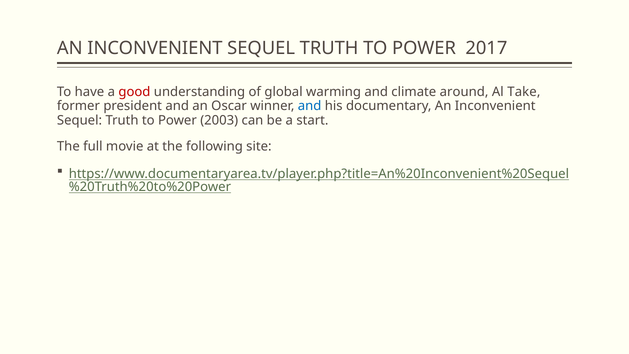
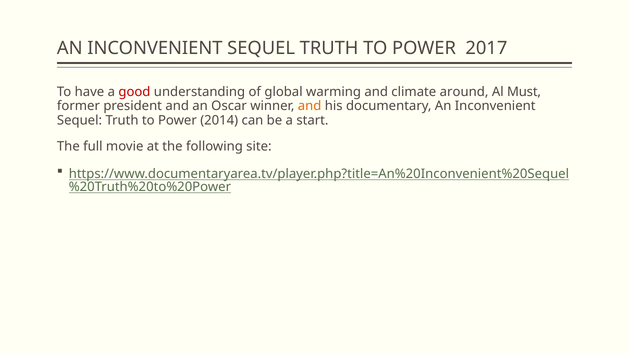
Take: Take -> Must (524, 92)
and colour: blue -> orange (310, 106)
2003: 2003 -> 2014 (219, 120)
